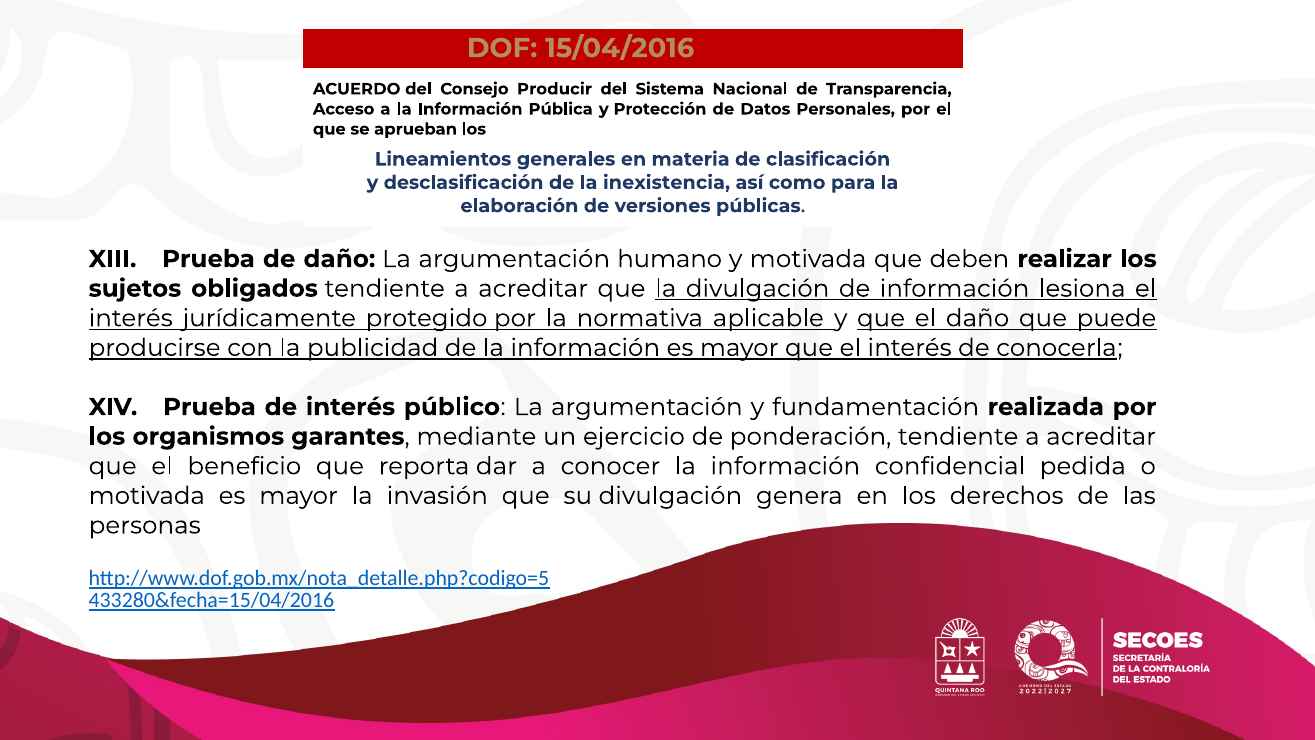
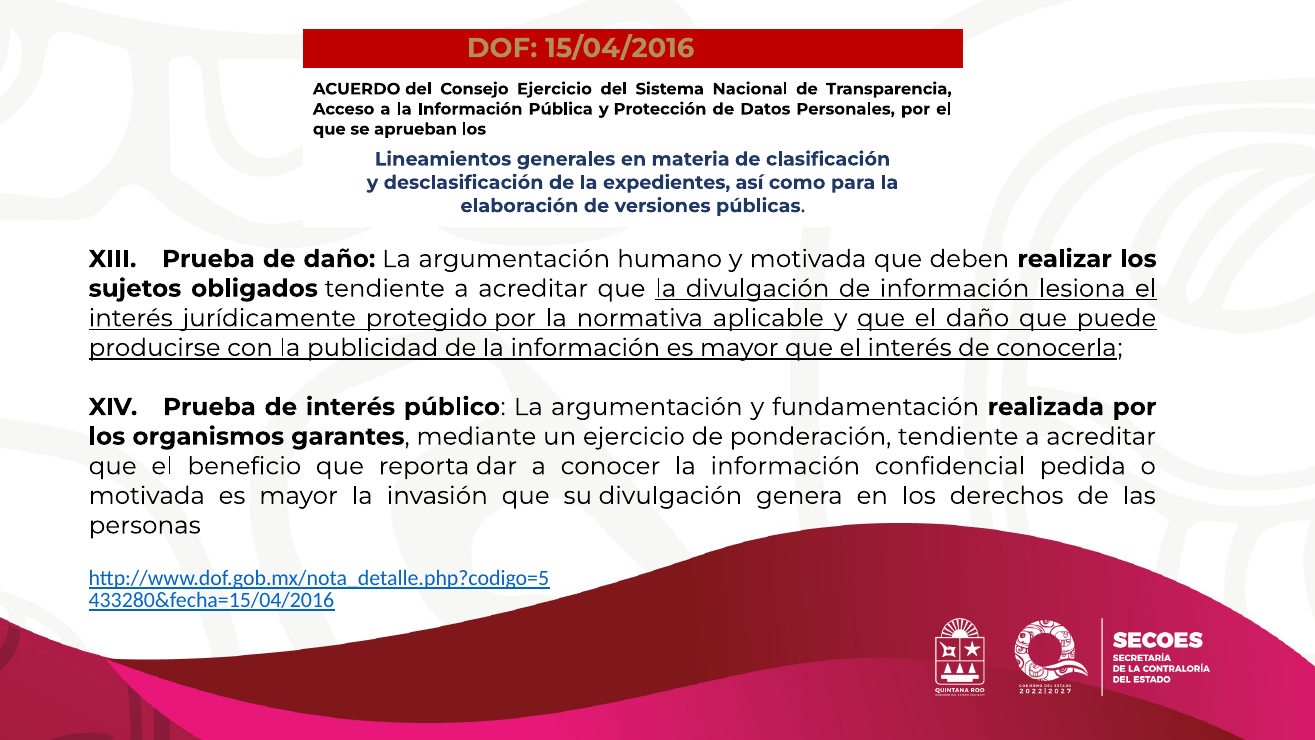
Consejo Producir: Producir -> Ejercicio (554, 89)
inexistencia: inexistencia -> expedientes (667, 182)
